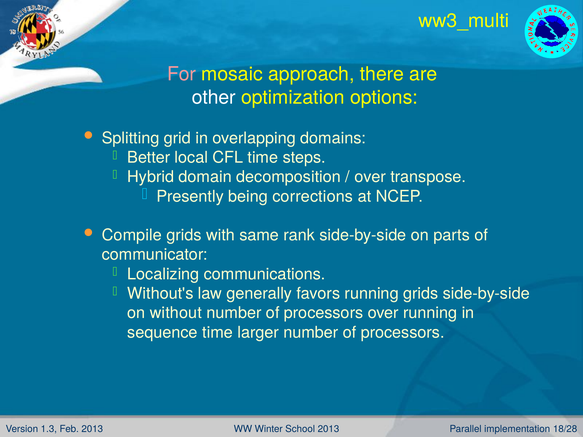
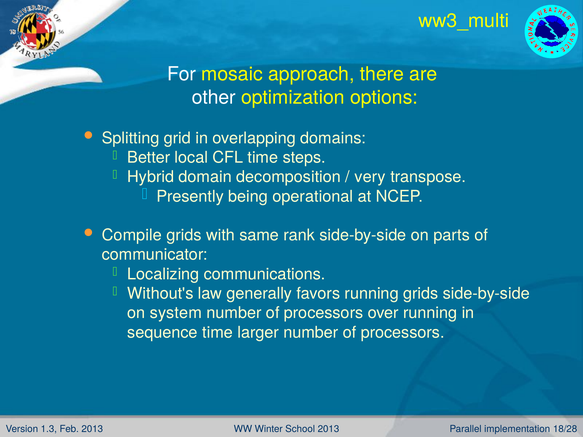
For colour: pink -> white (182, 74)
over: over -> very (370, 177)
corrections: corrections -> operational (313, 196)
without: without -> system (176, 313)
